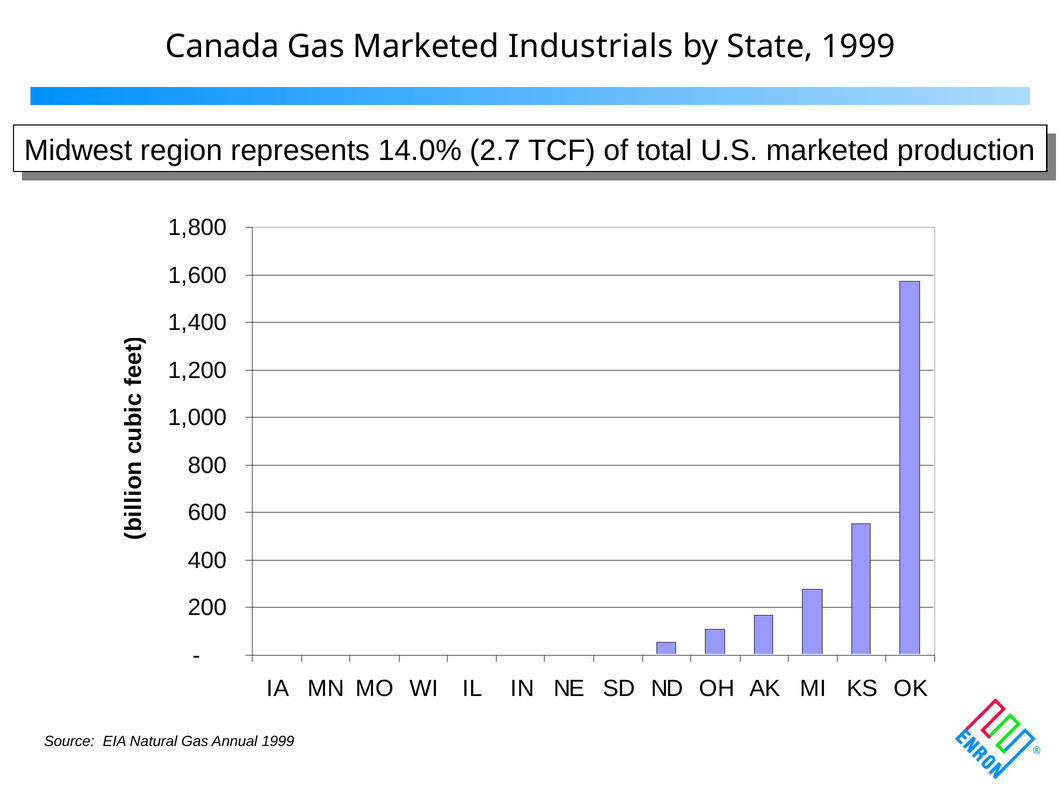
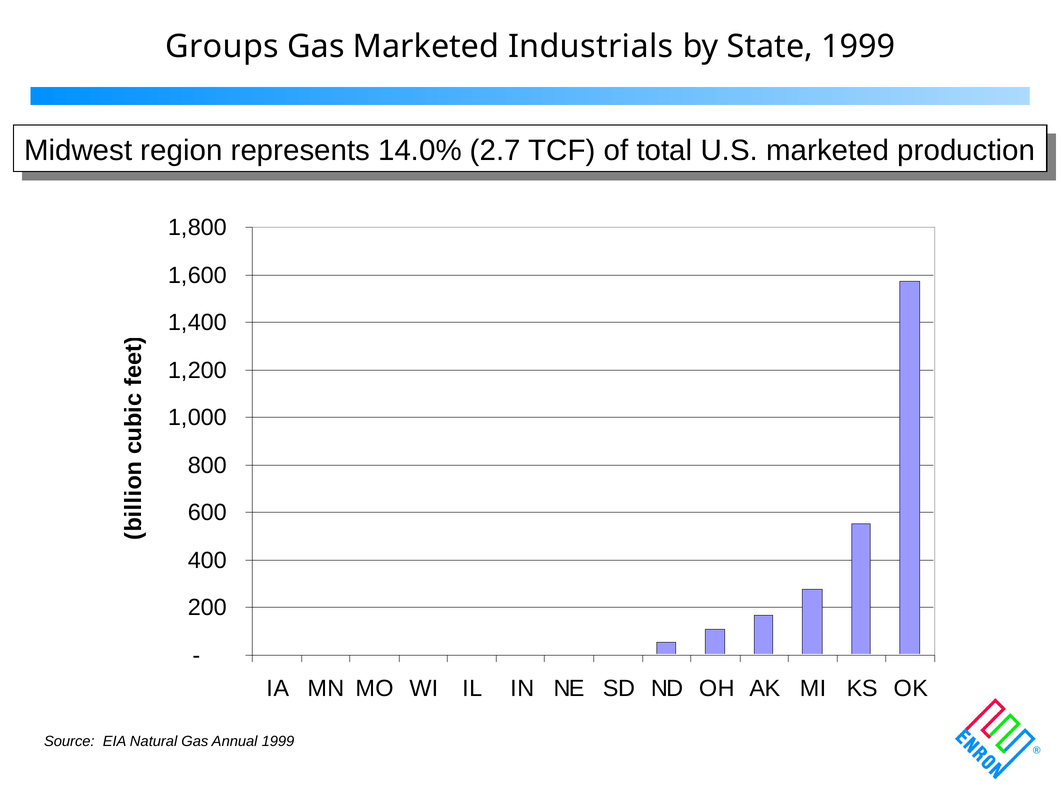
Canada: Canada -> Groups (222, 47)
